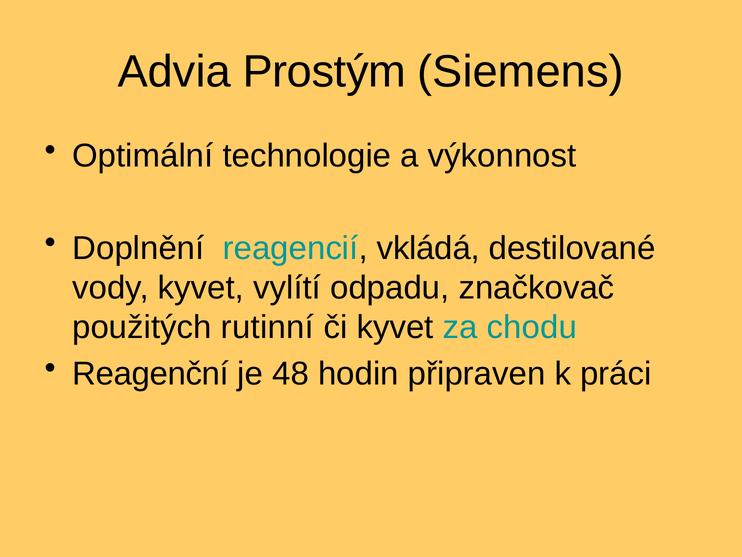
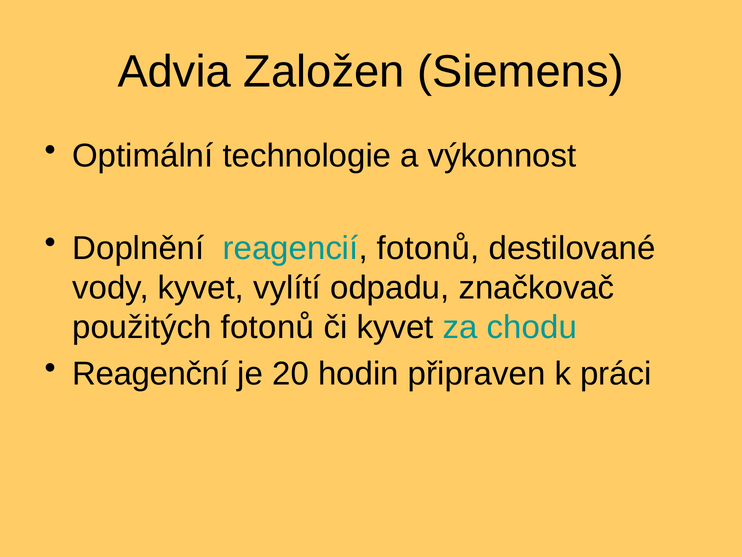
Prostým: Prostým -> Založen (324, 72)
reagencií vkládá: vkládá -> fotonů (428, 248)
použitých rutinní: rutinní -> fotonů (267, 327)
48: 48 -> 20 (291, 373)
